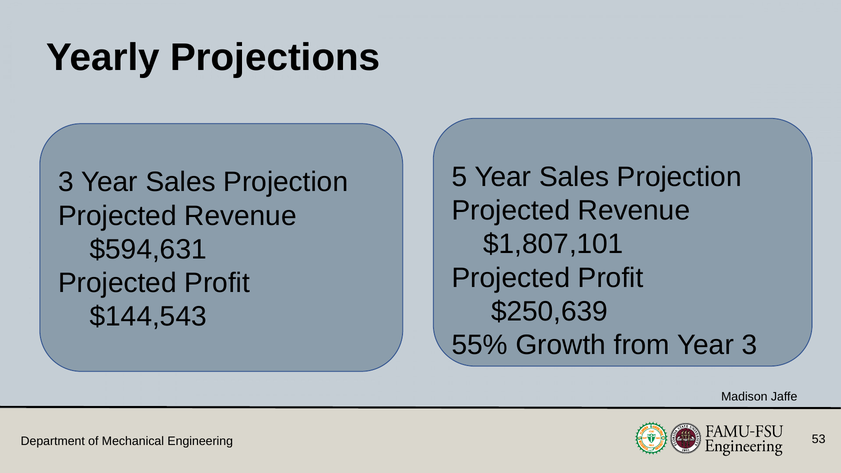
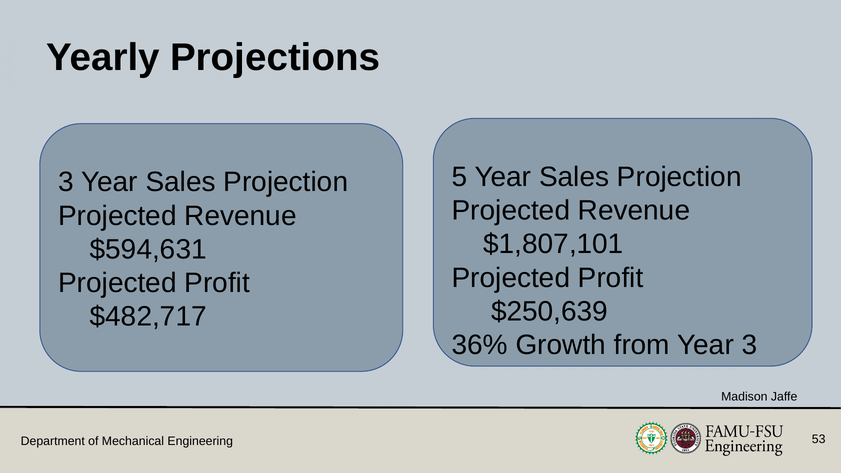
$144,543: $144,543 -> $482,717 (148, 317)
55%: 55% -> 36% (480, 345)
